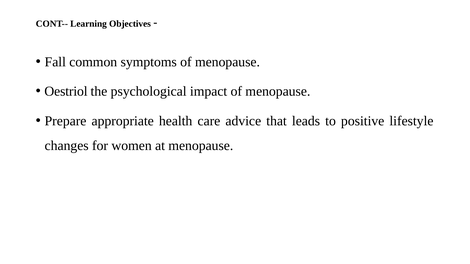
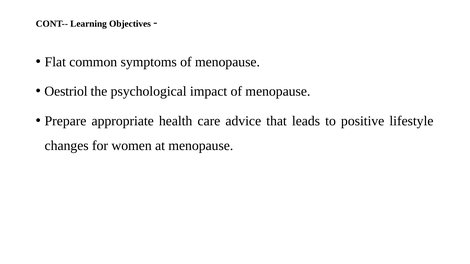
Fall: Fall -> Flat (55, 62)
